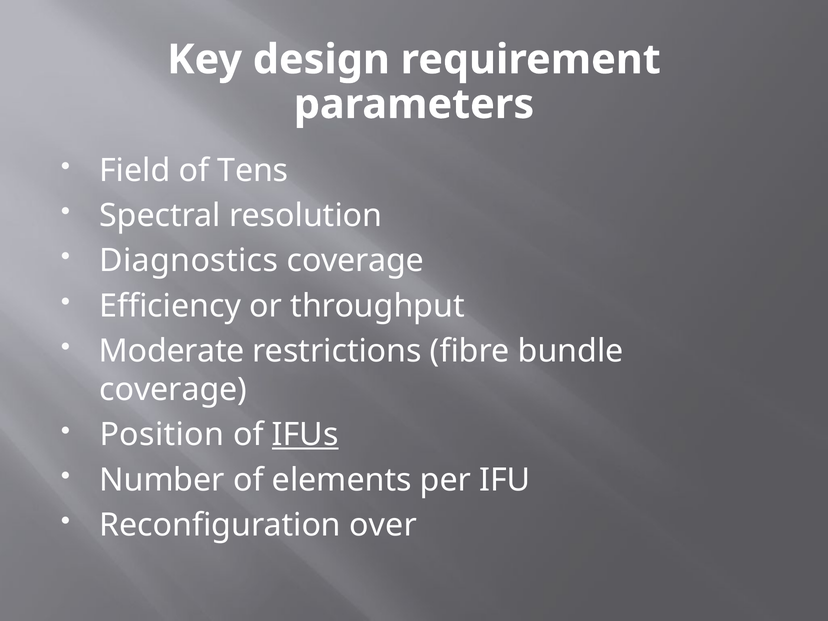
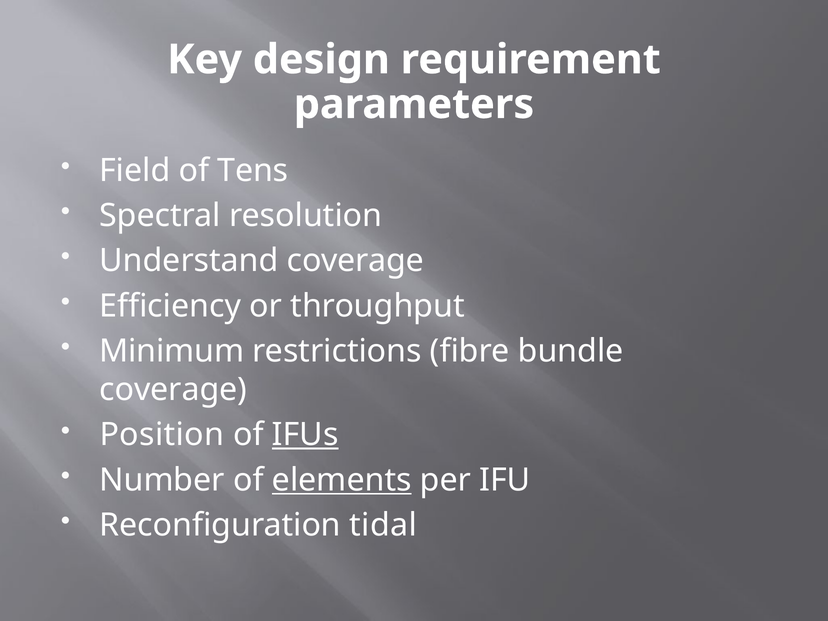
Diagnostics: Diagnostics -> Understand (189, 261)
Moderate: Moderate -> Minimum (172, 351)
elements underline: none -> present (342, 480)
over: over -> tidal (383, 525)
